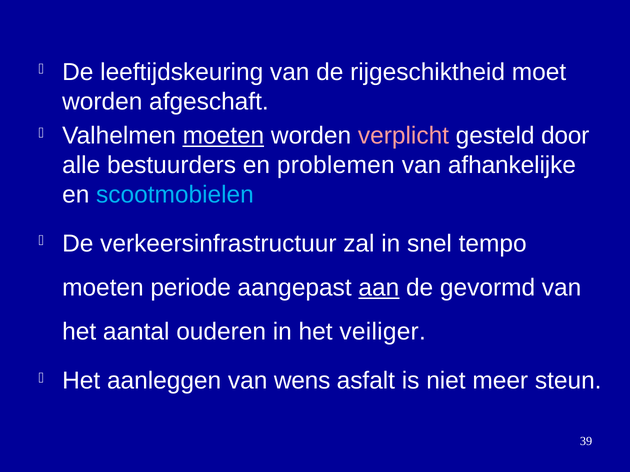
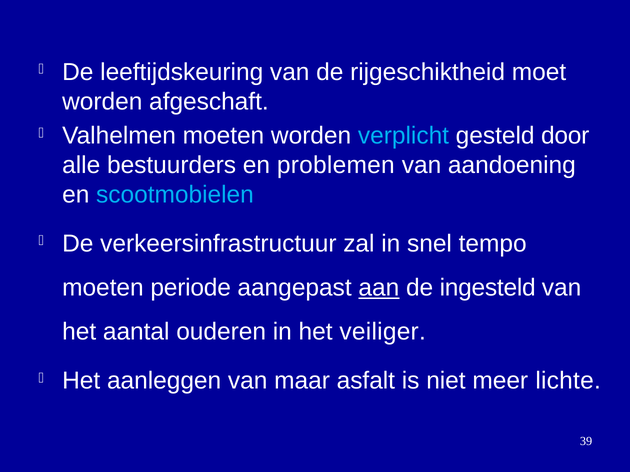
moeten underline: present -> none (223, 136)
verplicht colour: pink -> light blue (404, 136)
afhankelijke: afhankelijke -> aandoening (512, 165)
gevormd: gevormd -> ingesteld (488, 288)
wens: wens -> maar (302, 381)
steun: steun -> lichte (568, 381)
